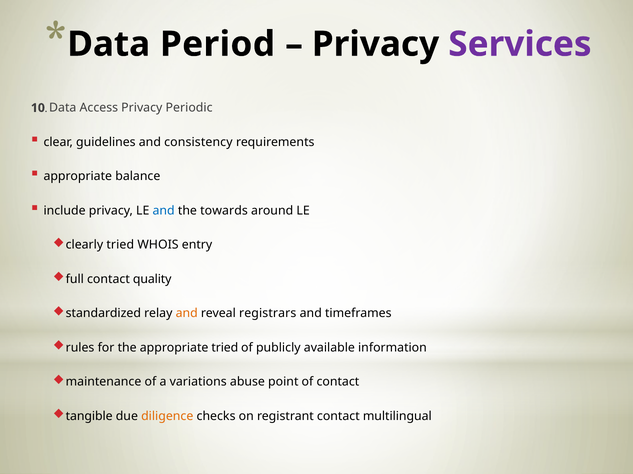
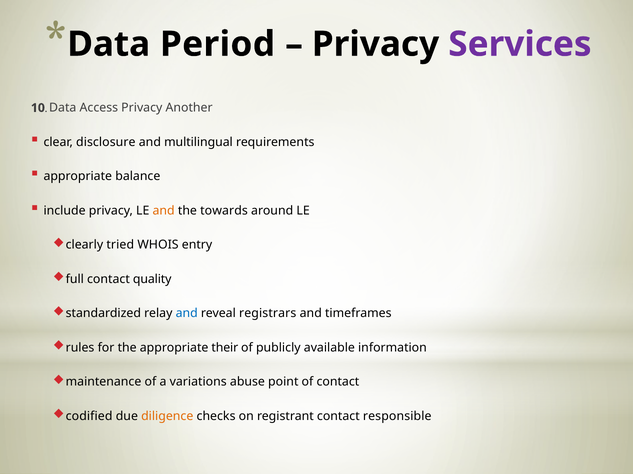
Periodic: Periodic -> Another (189, 108)
guidelines: guidelines -> disclosure (106, 142)
consistency: consistency -> multilingual (198, 142)
and colour: blue -> orange (164, 211)
and colour: orange -> blue (187, 314)
appropriate tried: tried -> their (225, 348)
tangible: tangible -> codified (89, 417)
multilingual: multilingual -> responsible (397, 417)
